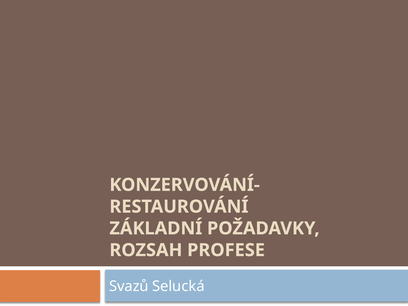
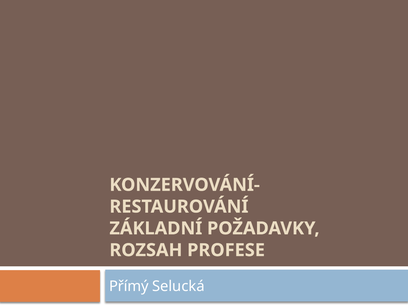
Svazů: Svazů -> Přímý (129, 286)
